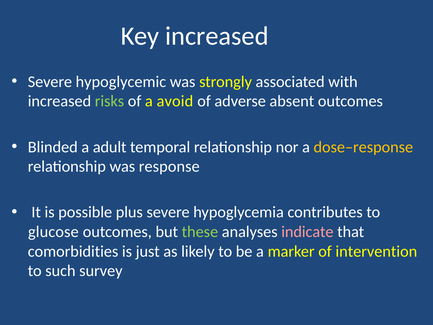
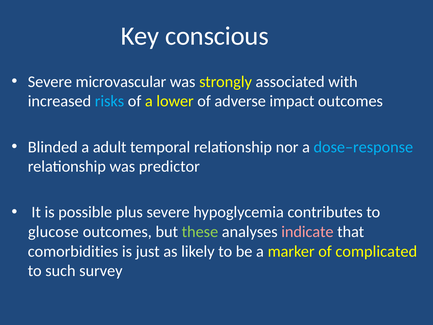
Key increased: increased -> conscious (217, 36)
hypoglycemic: hypoglycemic -> microvascular (121, 82)
risks colour: light green -> light blue (109, 101)
avoid: avoid -> lower (175, 101)
absent: absent -> impact (292, 101)
dose–response colour: yellow -> light blue (363, 147)
response: response -> predictor (169, 166)
intervention: intervention -> complicated (376, 251)
